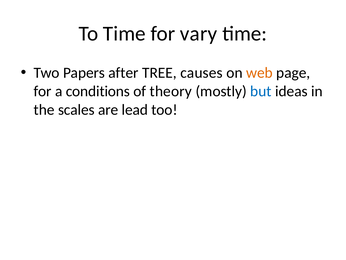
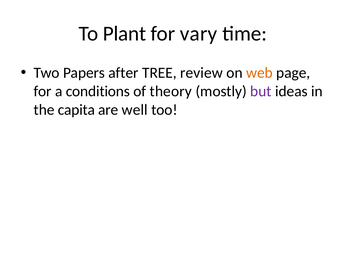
To Time: Time -> Plant (124, 33)
causes: causes -> review (202, 73)
but colour: blue -> purple (261, 91)
scales: scales -> capita (76, 110)
lead: lead -> well (135, 110)
